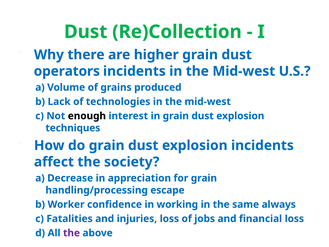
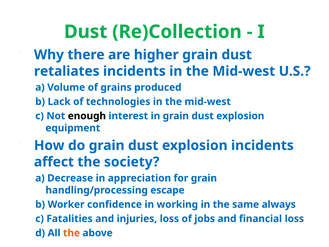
operators: operators -> retaliates (67, 71)
techniques: techniques -> equipment (73, 128)
the colour: purple -> orange (72, 233)
